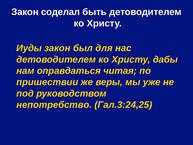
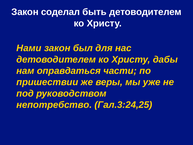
Иуды: Иуды -> Нами (29, 48)
читая: читая -> части (120, 71)
